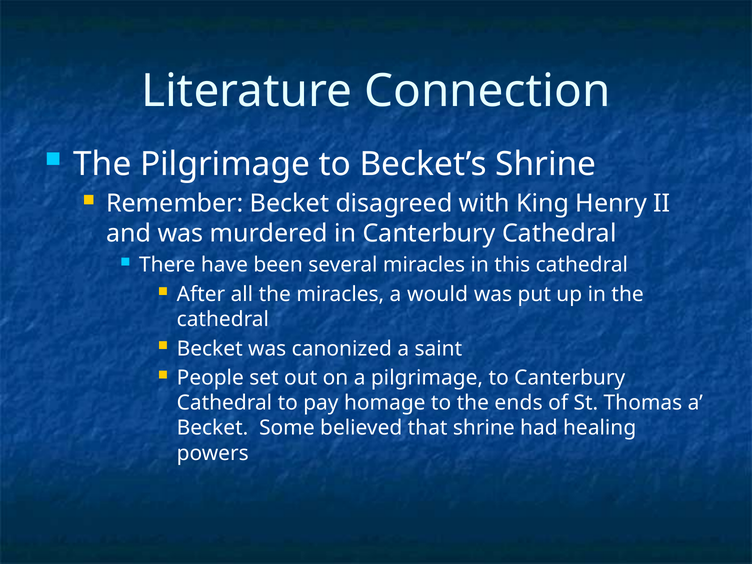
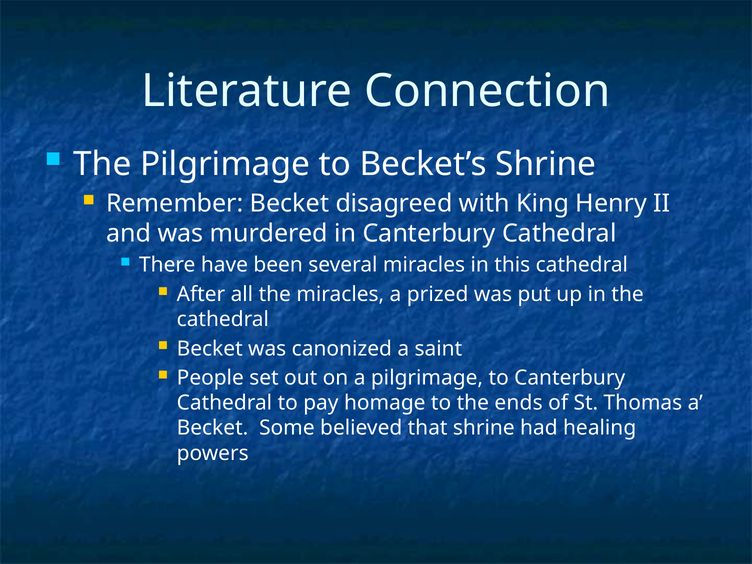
would: would -> prized (438, 294)
